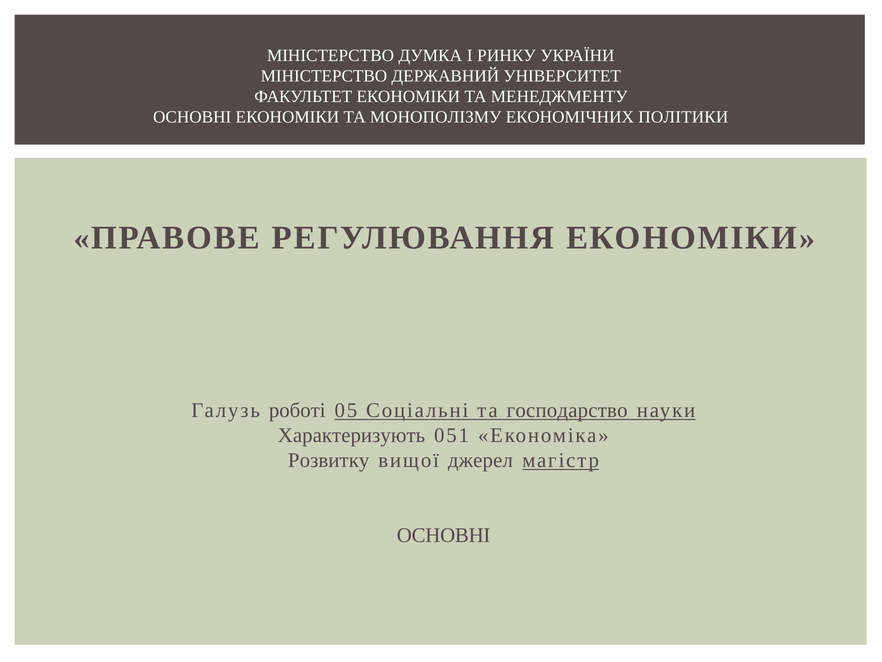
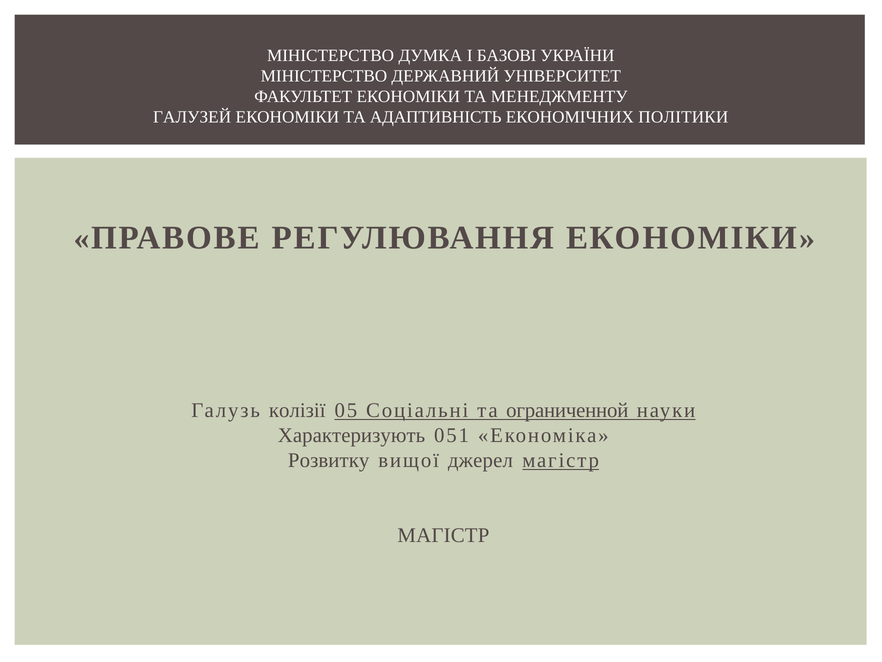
РИНКУ: РИНКУ -> БАЗОВІ (507, 55)
ОСНОВНІ: ОСНОВНІ -> ГАЛУЗЕЙ (192, 117)
МОНОПОЛІЗМУ: МОНОПОЛІЗМУ -> АДАПТИВНІСТЬ (436, 117)
роботі: роботі -> колізії (297, 410)
господарство: господарство -> ограниченной (567, 410)
ОСНОВНІ: ОСНОВНІ -> МАГІСТР (443, 535)
